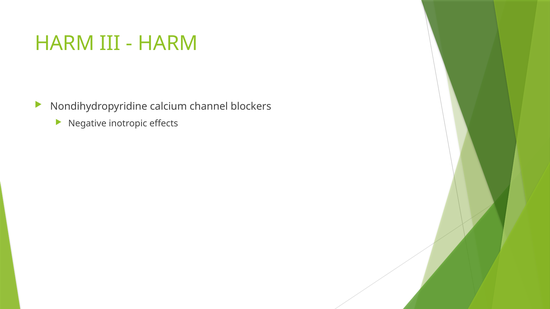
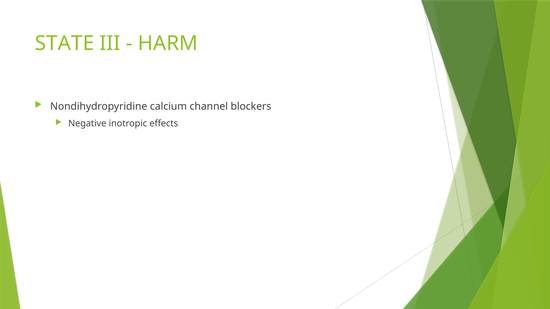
HARM: HARM -> STATE (64, 43)
